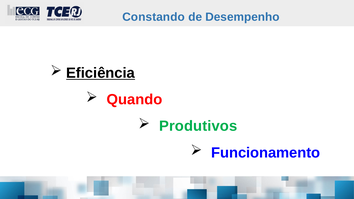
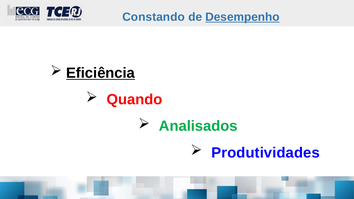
Desempenho underline: none -> present (242, 17)
Produtivos: Produtivos -> Analisados (198, 126)
Funcionamento: Funcionamento -> Produtividades (266, 153)
